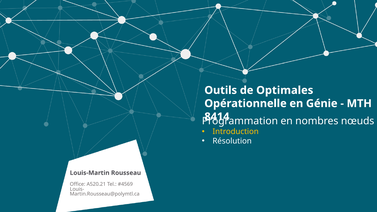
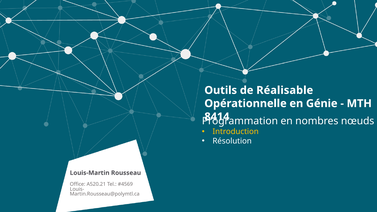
Optimales: Optimales -> Réalisable (285, 90)
